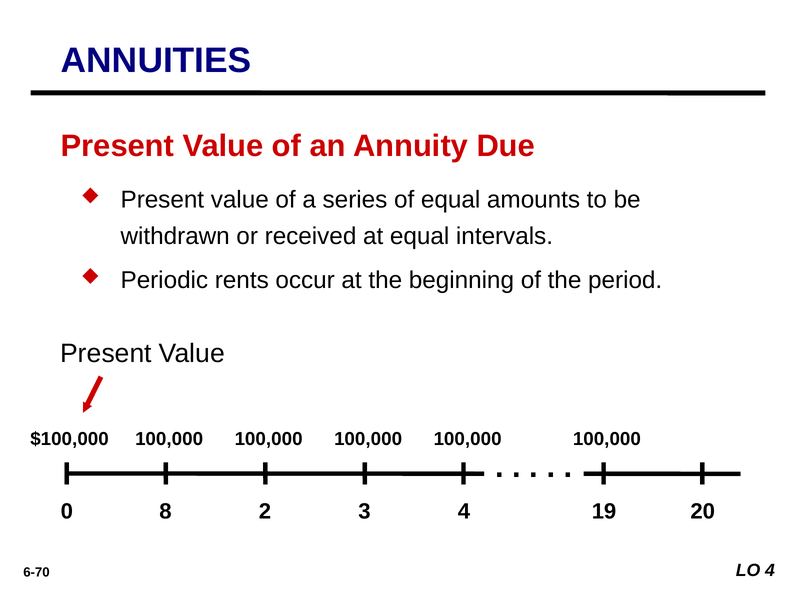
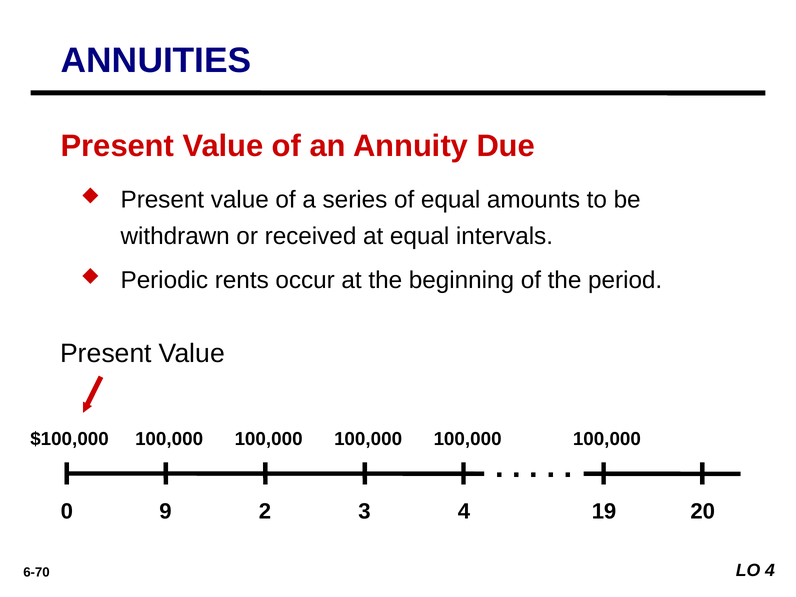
8: 8 -> 9 (165, 512)
